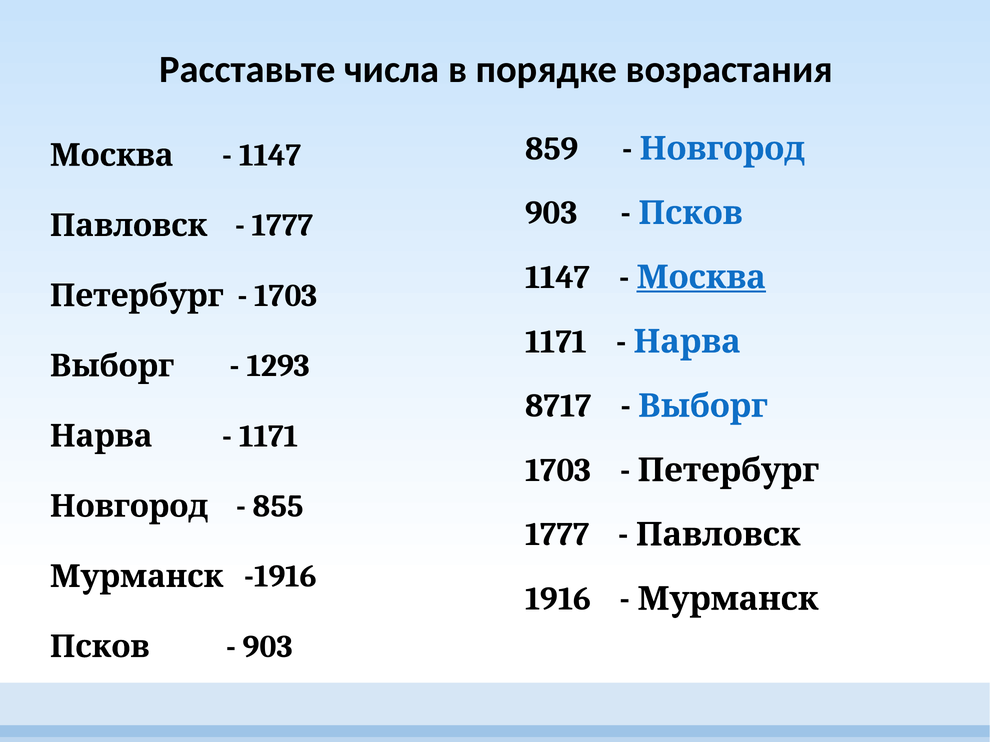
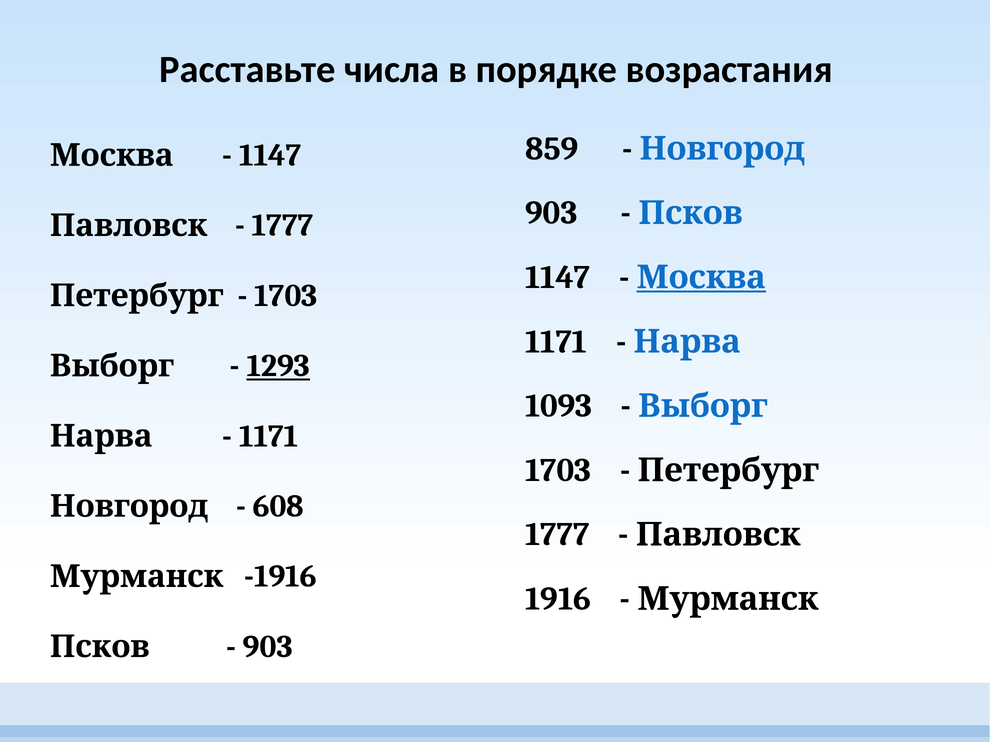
1293 underline: none -> present (278, 366)
8717: 8717 -> 1093 (559, 406)
855: 855 -> 608 (278, 507)
